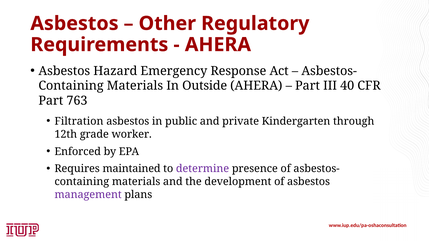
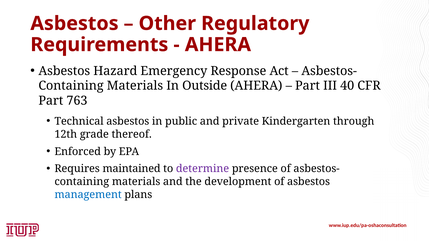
Filtration: Filtration -> Technical (79, 121)
worker: worker -> thereof (132, 134)
management colour: purple -> blue (88, 195)
